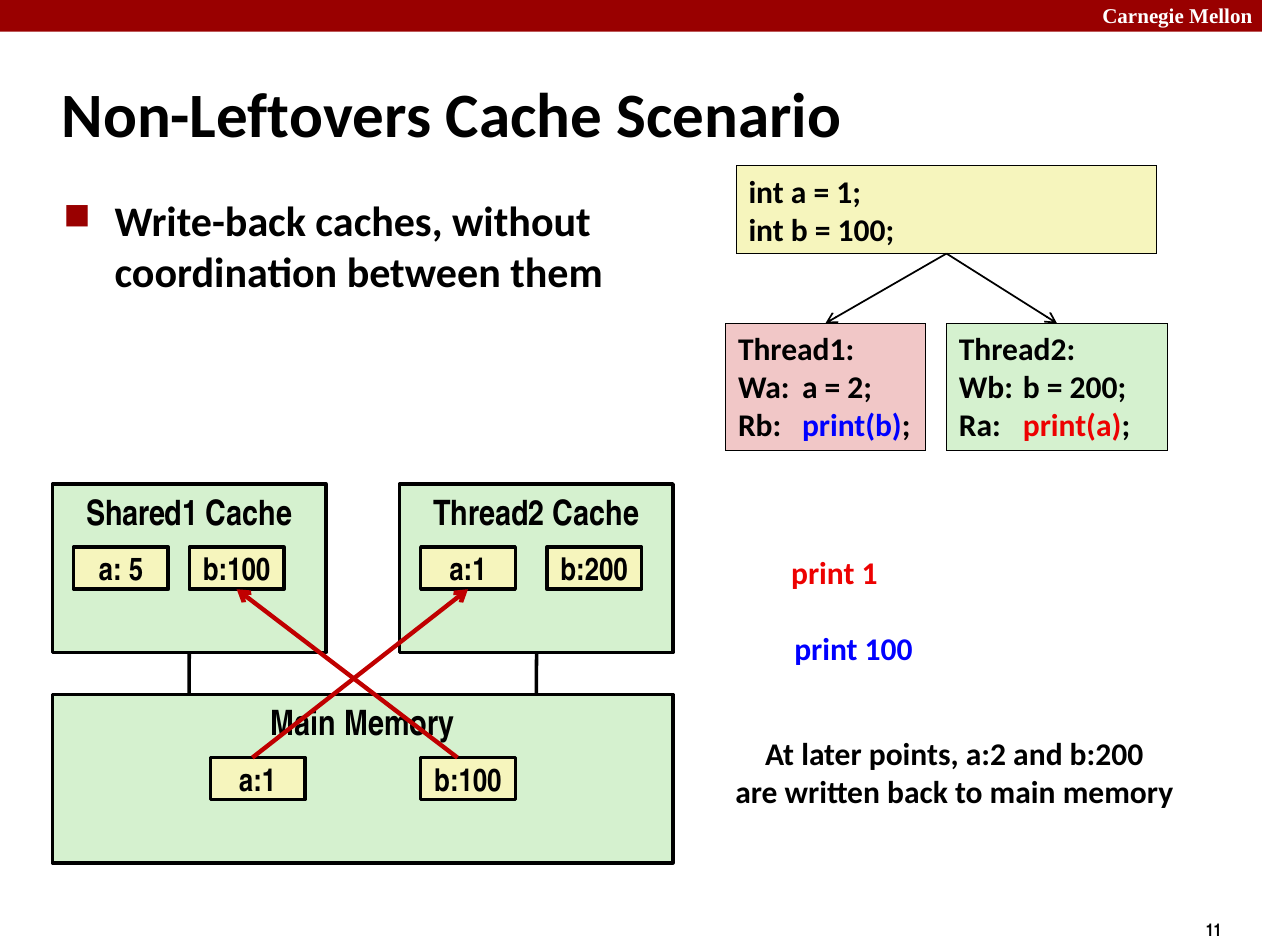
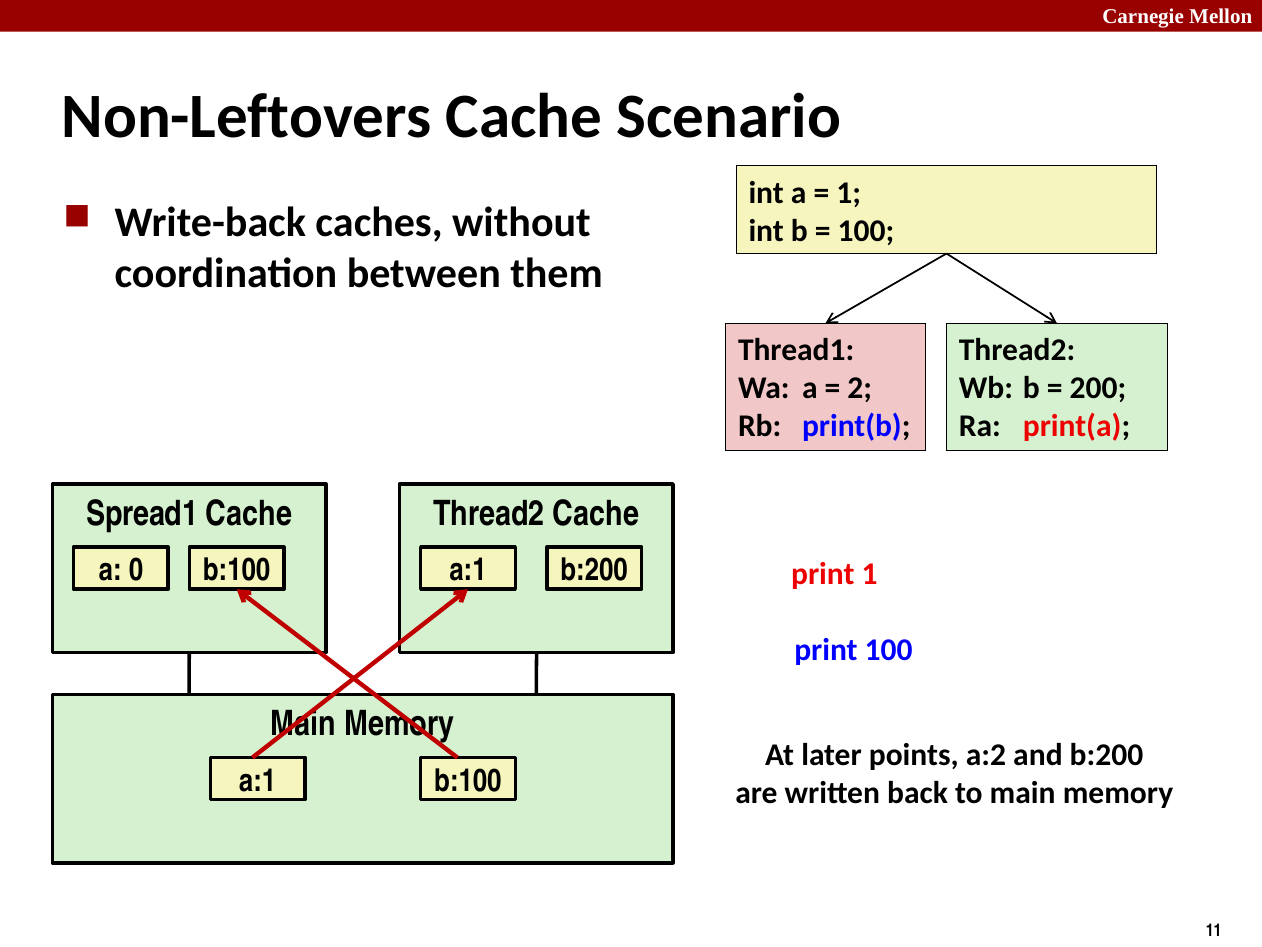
Shared1: Shared1 -> Spread1 (142, 513)
5: 5 -> 0 (136, 570)
